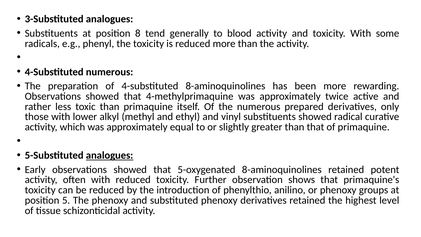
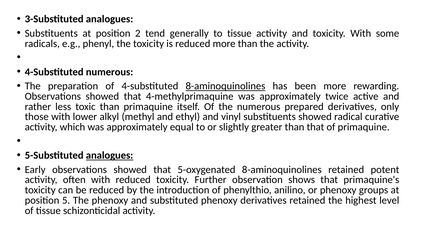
8: 8 -> 2 (138, 33)
to blood: blood -> tissue (239, 33)
8-aminoquinolines underline: none -> present (225, 86)
